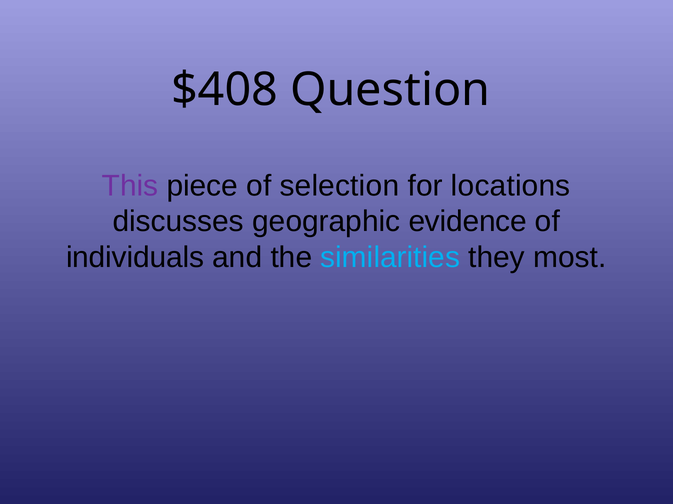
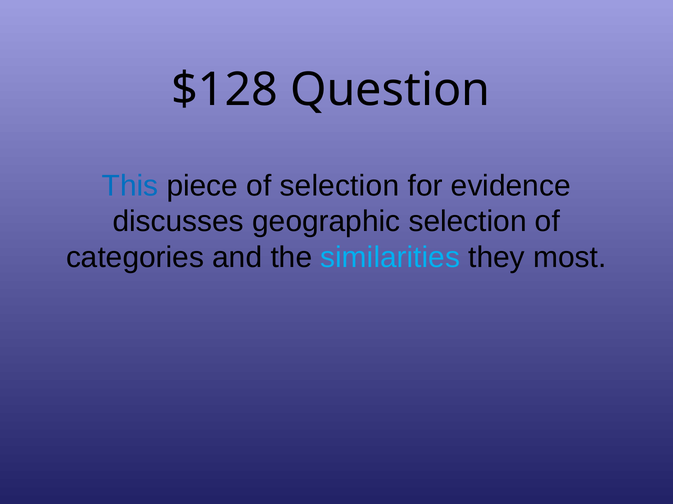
$408: $408 -> $128 (225, 90)
This colour: purple -> blue (130, 186)
locations: locations -> evidence (511, 186)
geographic evidence: evidence -> selection (468, 222)
individuals: individuals -> categories (135, 258)
